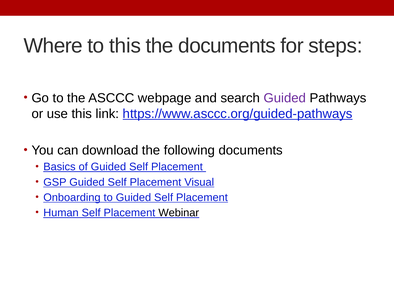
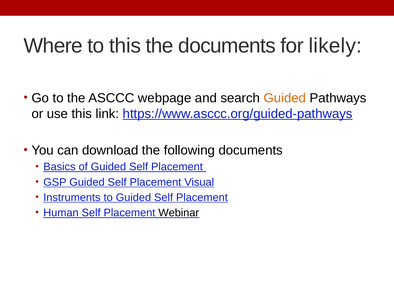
steps: steps -> likely (335, 46)
Guided colour: purple -> orange (285, 98)
Onboarding: Onboarding -> Instruments (72, 198)
